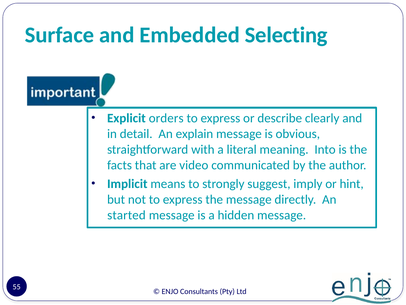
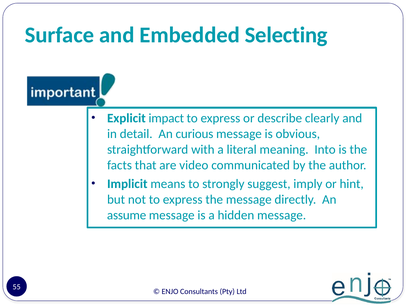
orders: orders -> impact (166, 118)
explain: explain -> curious (194, 134)
started: started -> assume (127, 215)
